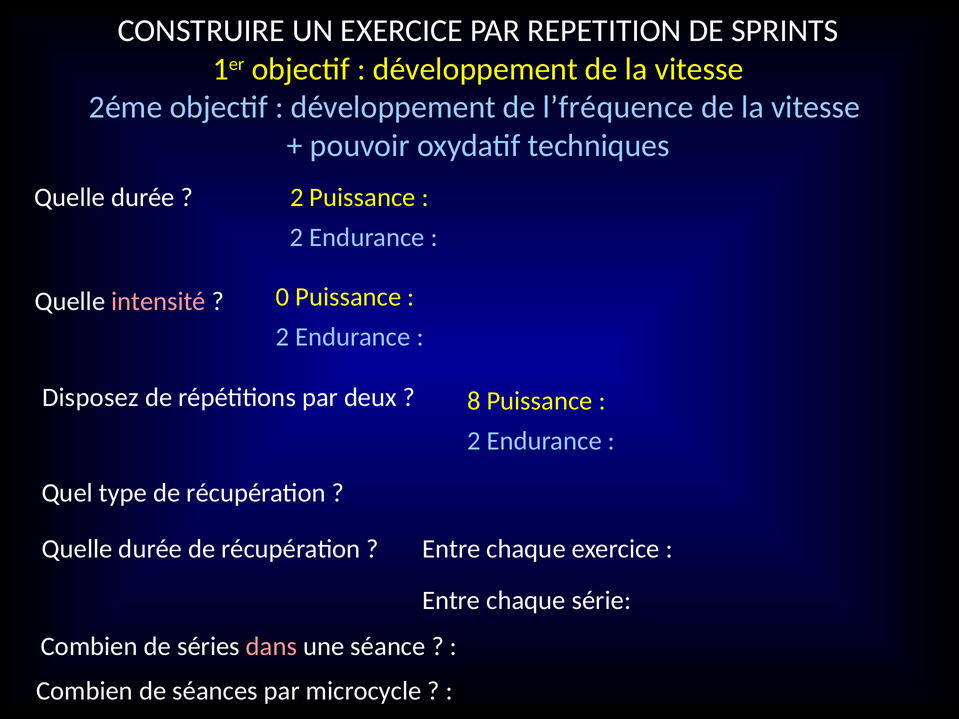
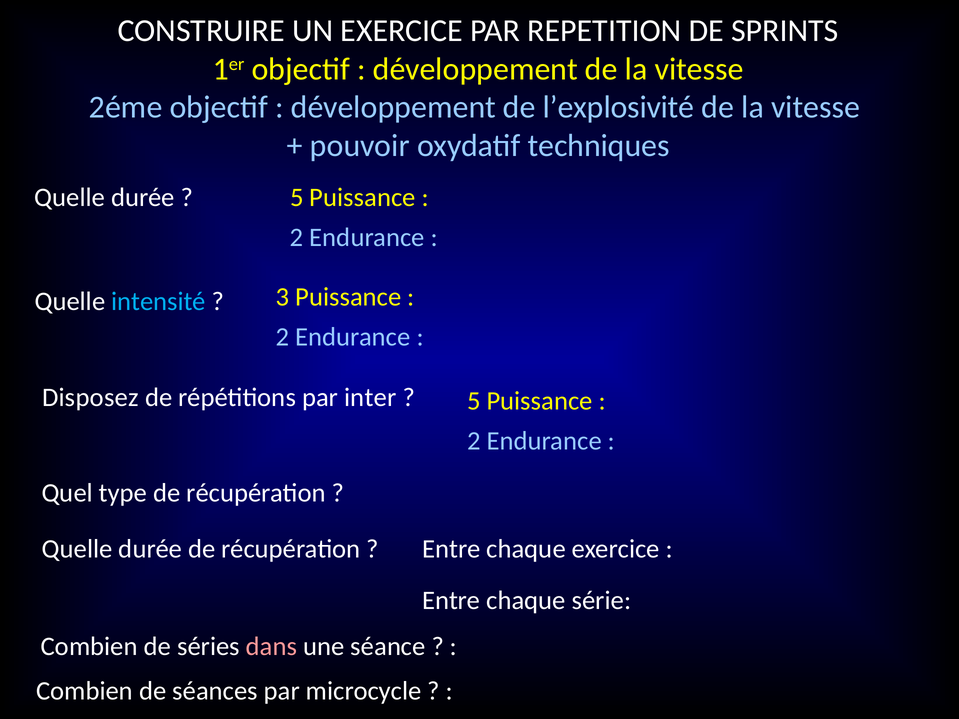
l’fréquence: l’fréquence -> l’explosivité (619, 107)
2: 2 -> 5 (297, 198)
intensité colour: pink -> light blue (159, 302)
0: 0 -> 3 (283, 297)
deux: deux -> inter (370, 398)
8: 8 -> 5 (474, 401)
